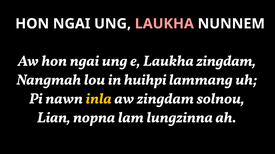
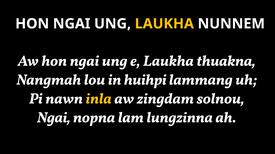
LAUKHA colour: pink -> yellow (164, 24)
Laukha zingdam: zingdam -> thuakna (226, 61)
Lian: Lian -> Ngai (54, 118)
